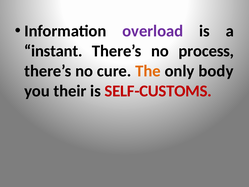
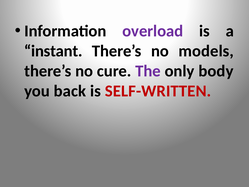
process: process -> models (206, 51)
The colour: orange -> purple (148, 71)
their: their -> back (70, 91)
SELF-CUSTOMS: SELF-CUSTOMS -> SELF-WRITTEN (158, 91)
